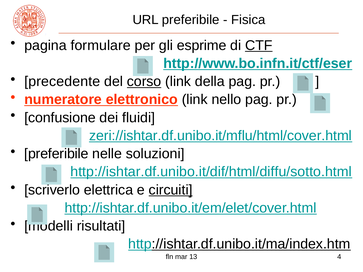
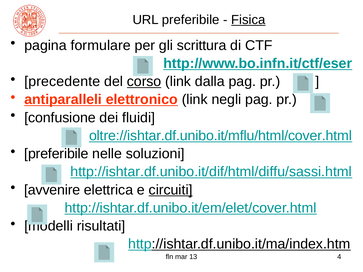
Fisica underline: none -> present (248, 20)
esprime: esprime -> scrittura (202, 45)
CTF underline: present -> none (259, 45)
della: della -> dalla (210, 82)
numeratore: numeratore -> antiparalleli (63, 100)
nello: nello -> negli (226, 100)
zeri://ishtar.df.unibo.it/mflu/html/cover.html: zeri://ishtar.df.unibo.it/mflu/html/cover.html -> oltre://ishtar.df.unibo.it/mflu/html/cover.html (220, 136)
http://ishtar.df.unibo.it/dif/html/diffu/sotto.html: http://ishtar.df.unibo.it/dif/html/diffu/sotto.html -> http://ishtar.df.unibo.it/dif/html/diffu/sassi.html (211, 172)
scriverlo: scriverlo -> avvenire (52, 190)
